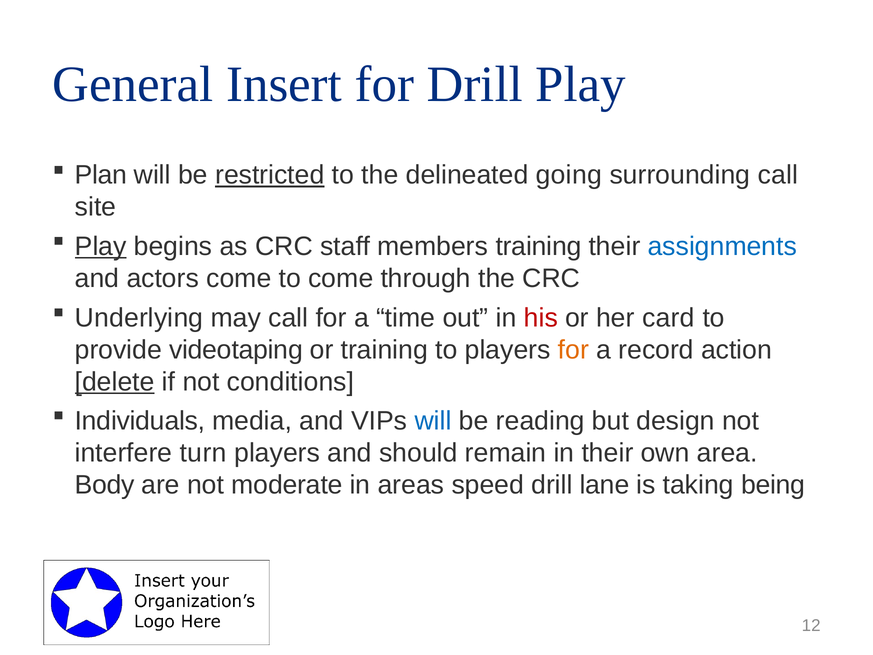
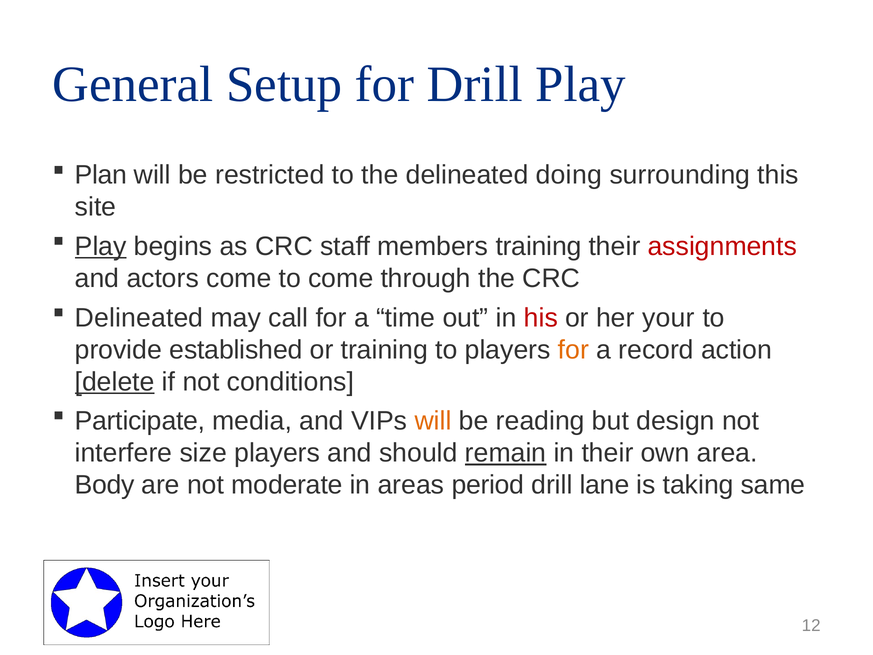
Insert: Insert -> Setup (284, 84)
restricted underline: present -> none (270, 175)
going: going -> doing (569, 175)
surrounding call: call -> this (778, 175)
assignments colour: blue -> red (722, 246)
Underlying: Underlying -> Delineated (139, 318)
card: card -> your (668, 318)
videotaping: videotaping -> established (236, 350)
Individuals: Individuals -> Participate (140, 421)
will colour: blue -> orange (433, 421)
turn: turn -> size (203, 453)
remain underline: none -> present (506, 453)
speed: speed -> period (488, 485)
being: being -> same (773, 485)
